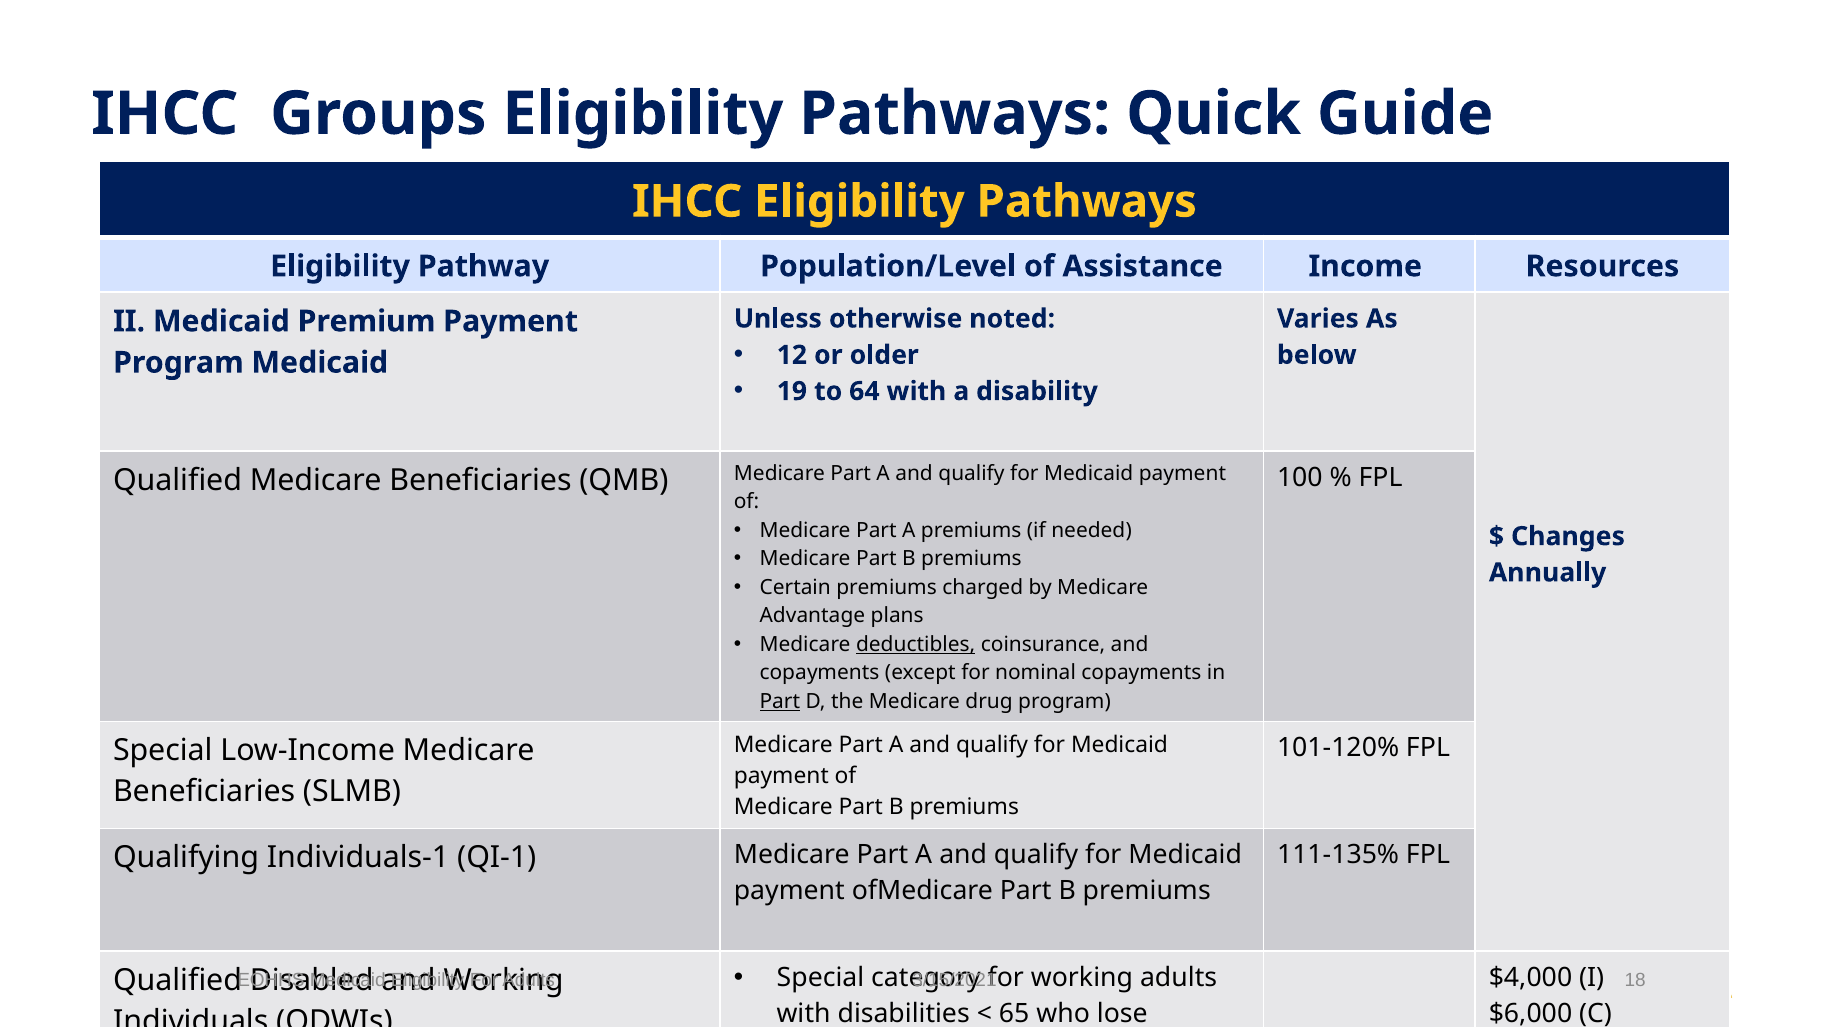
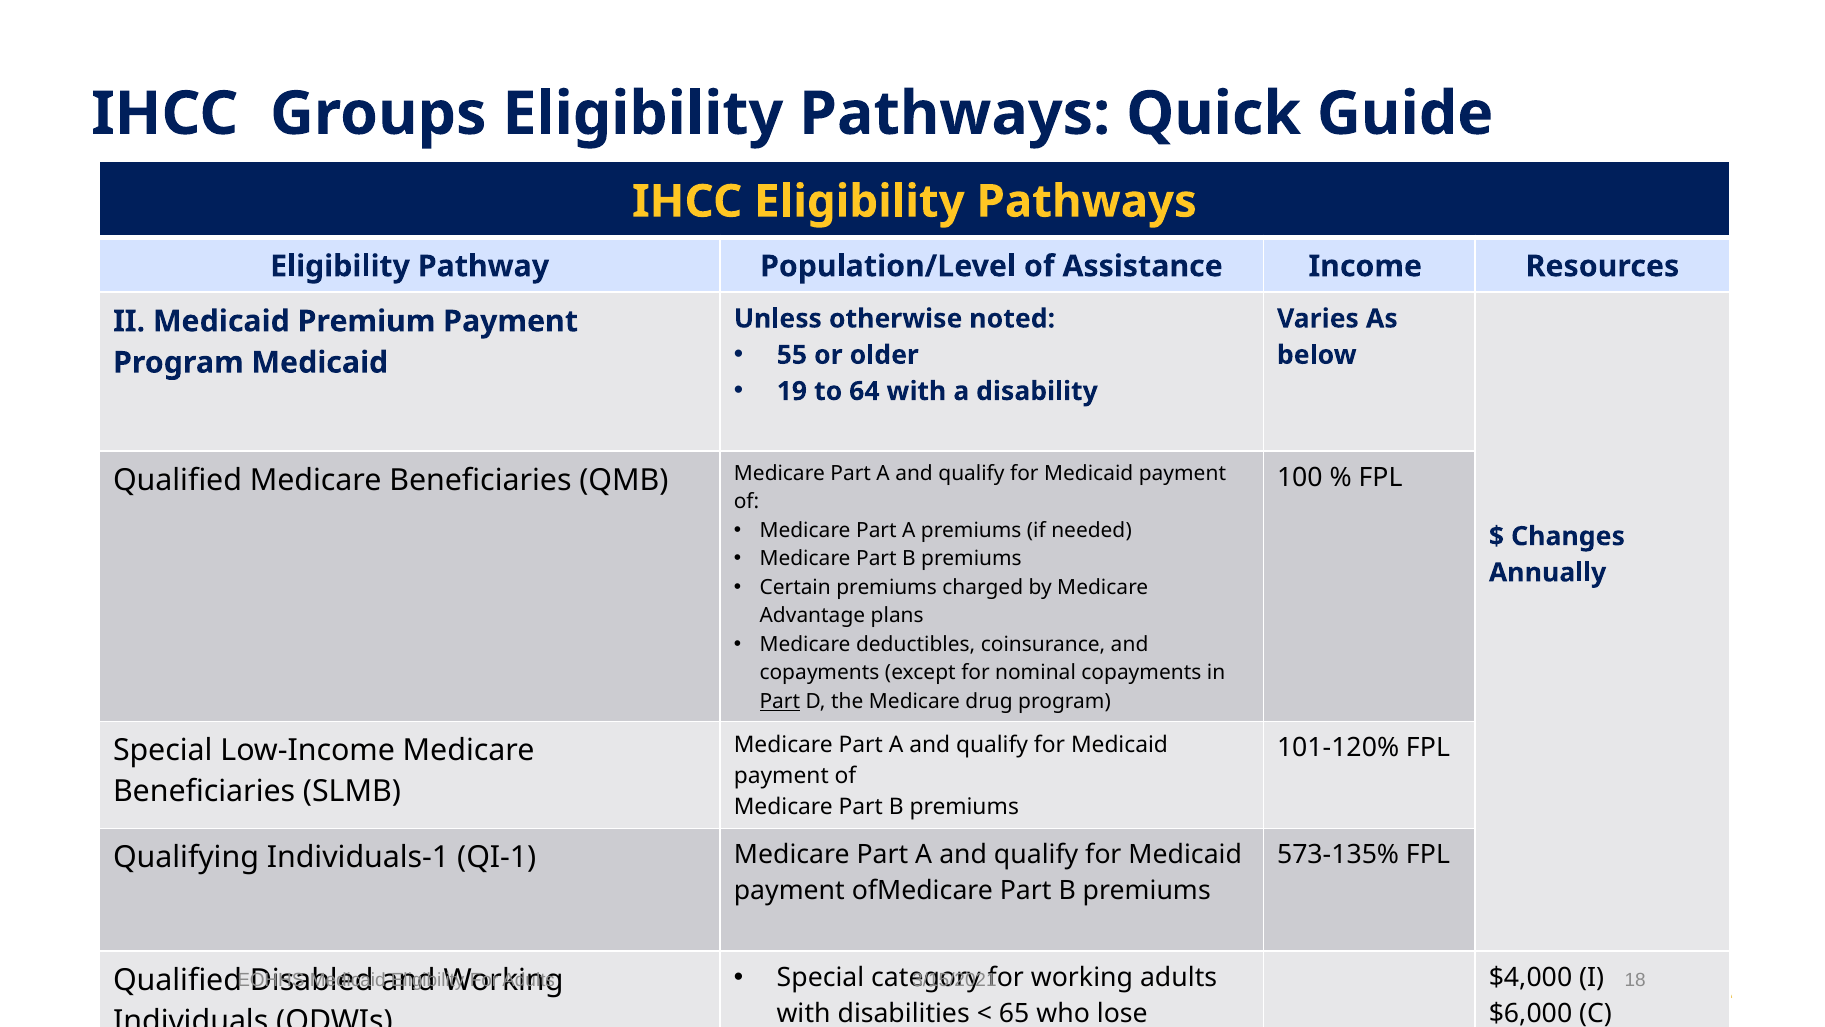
12: 12 -> 55 (792, 355)
deductibles underline: present -> none (916, 644)
111-135%: 111-135% -> 573-135% (1338, 855)
